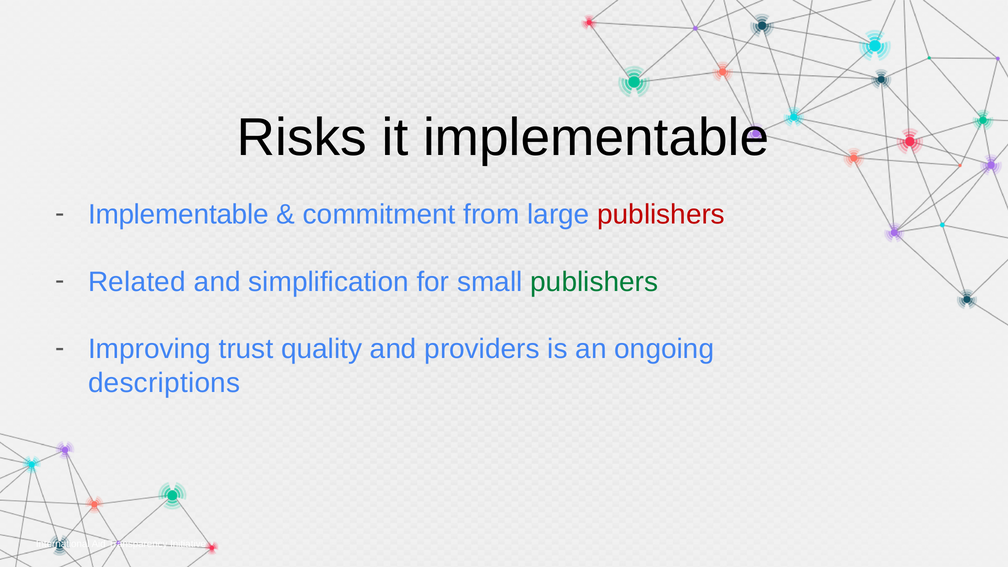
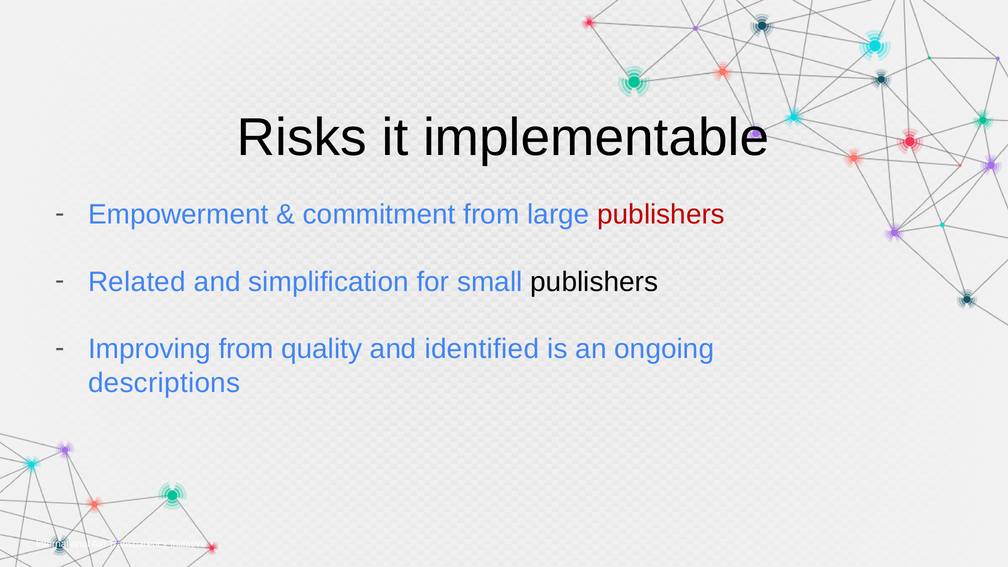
Implementable: Implementable -> Empowerment (178, 215)
publishers colour: green -> black (594, 282)
Improving trust: trust -> from (246, 349)
providers: providers -> identified (482, 349)
